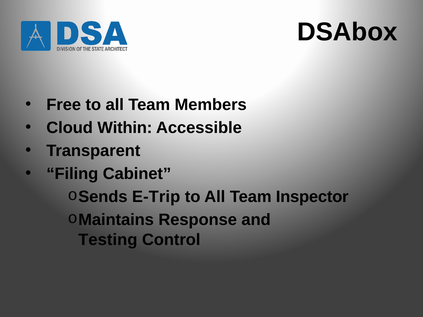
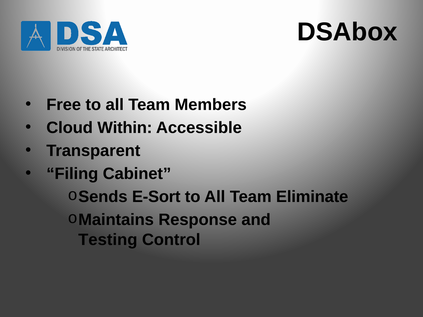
E-Trip: E-Trip -> E-Sort (156, 197)
Inspector: Inspector -> Eliminate (312, 197)
